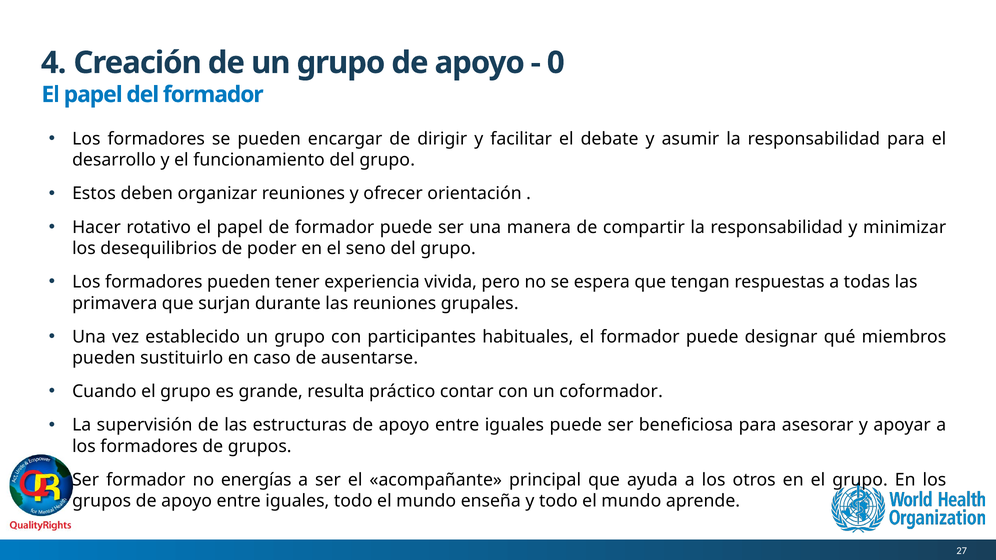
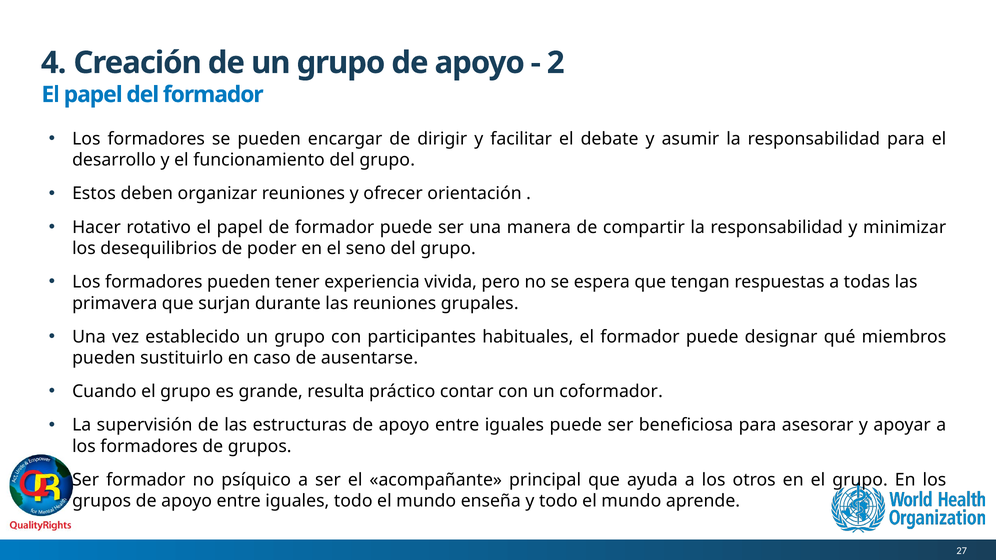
0: 0 -> 2 (556, 63)
energías: energías -> psíquico (256, 480)
